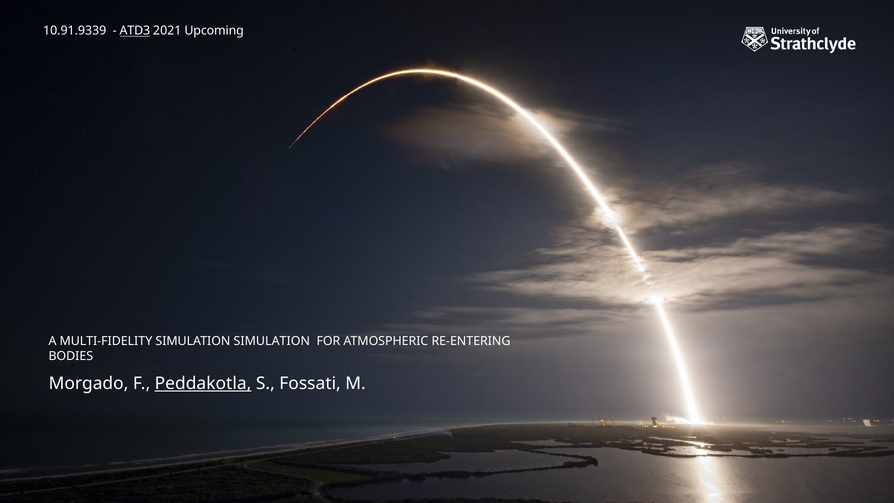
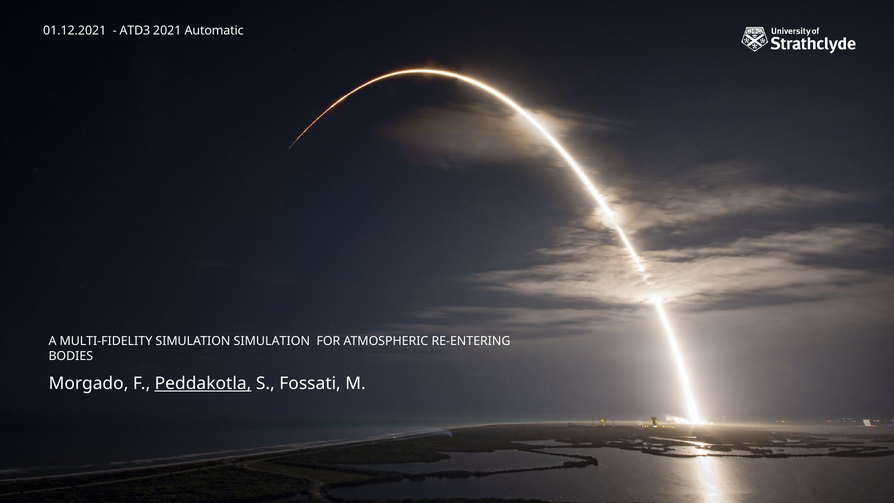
10.91.9339: 10.91.9339 -> 01.12.2021 (75, 31)
ATD3 underline: present -> none (135, 31)
Upcoming: Upcoming -> Automatic (214, 31)
